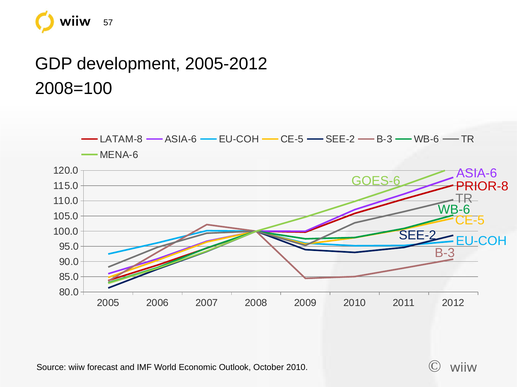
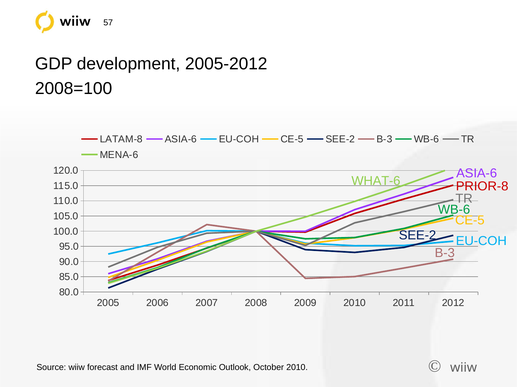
GOES-6: GOES-6 -> WHAT-6 (376, 181)
